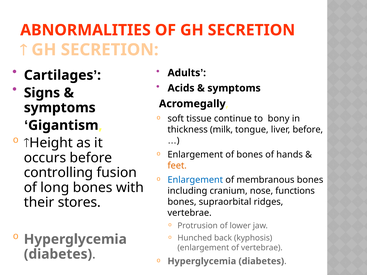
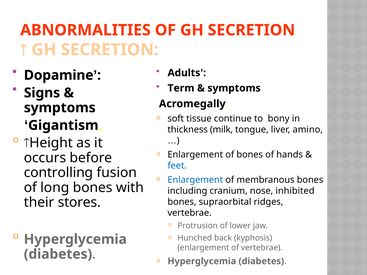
Cartilages: Cartilages -> Dopamine (59, 75)
Acids: Acids -> Term (181, 88)
liver before: before -> amino (308, 130)
feet colour: orange -> blue (177, 166)
functions: functions -> inhibited (295, 191)
